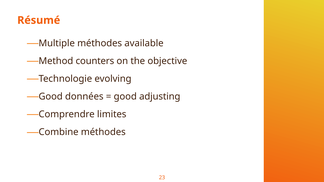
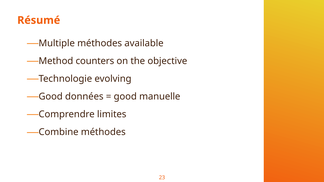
adjusting: adjusting -> manuelle (160, 97)
